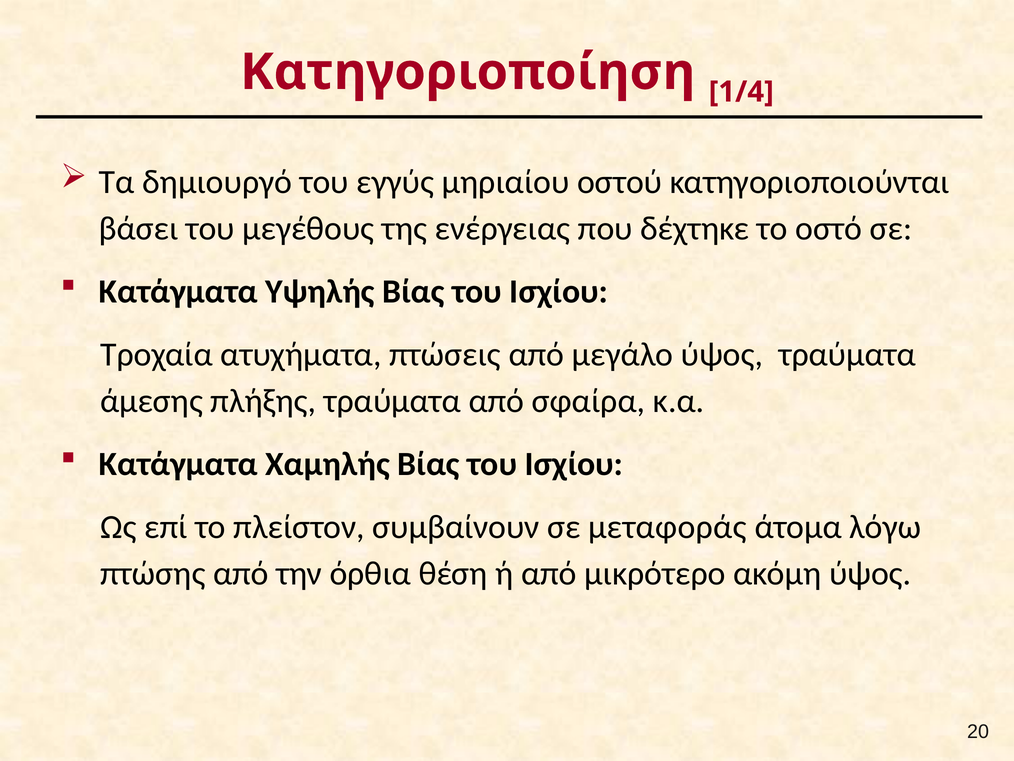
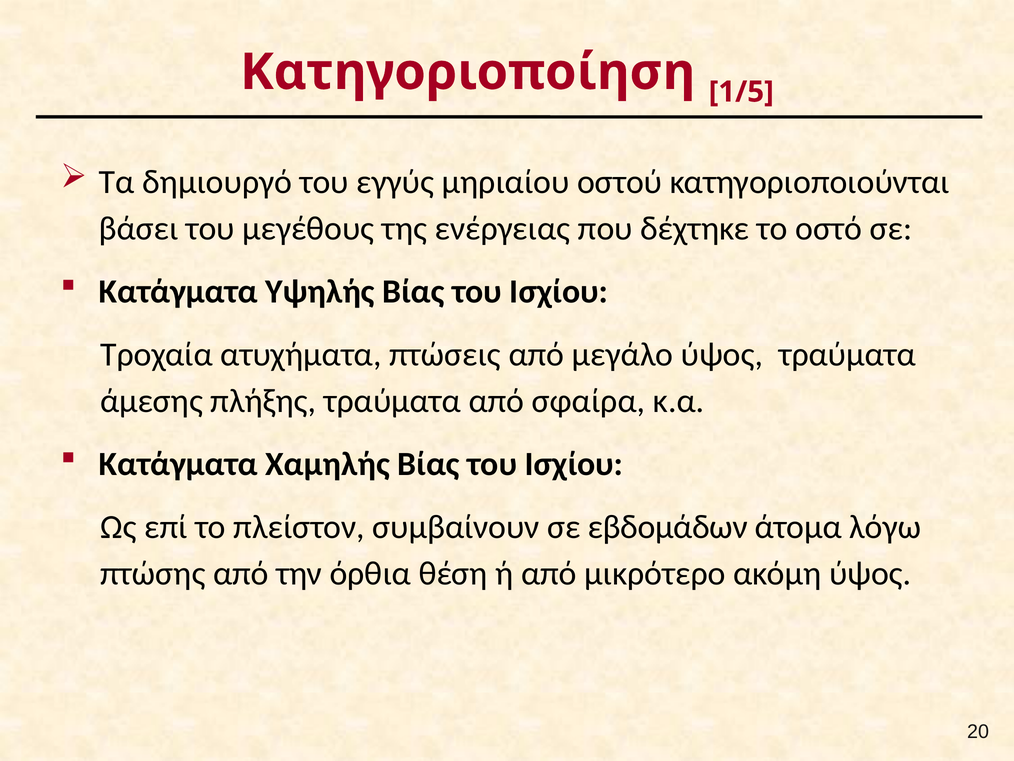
1/4: 1/4 -> 1/5 (741, 92)
μεταφοράς: μεταφοράς -> εβδομάδων (668, 527)
